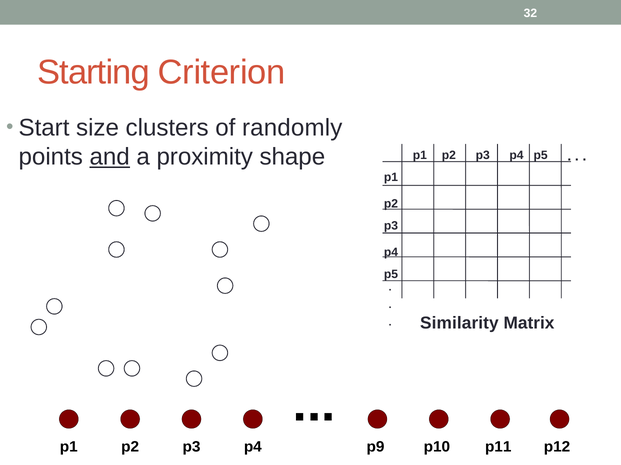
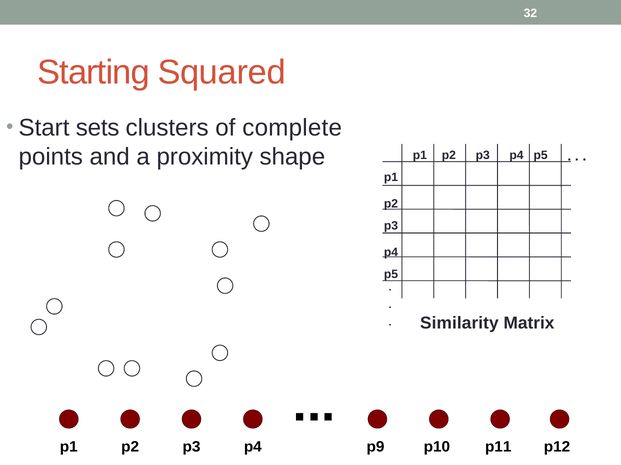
Criterion: Criterion -> Squared (222, 72)
size: size -> sets (98, 128)
randomly: randomly -> complete (292, 128)
and underline: present -> none (110, 157)
